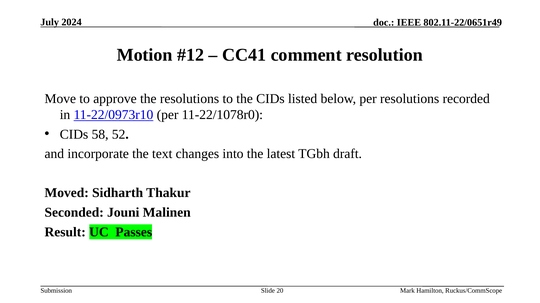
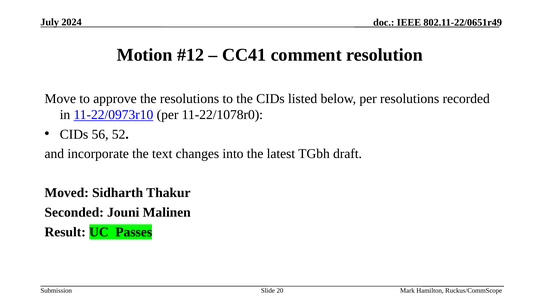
58: 58 -> 56 (100, 135)
